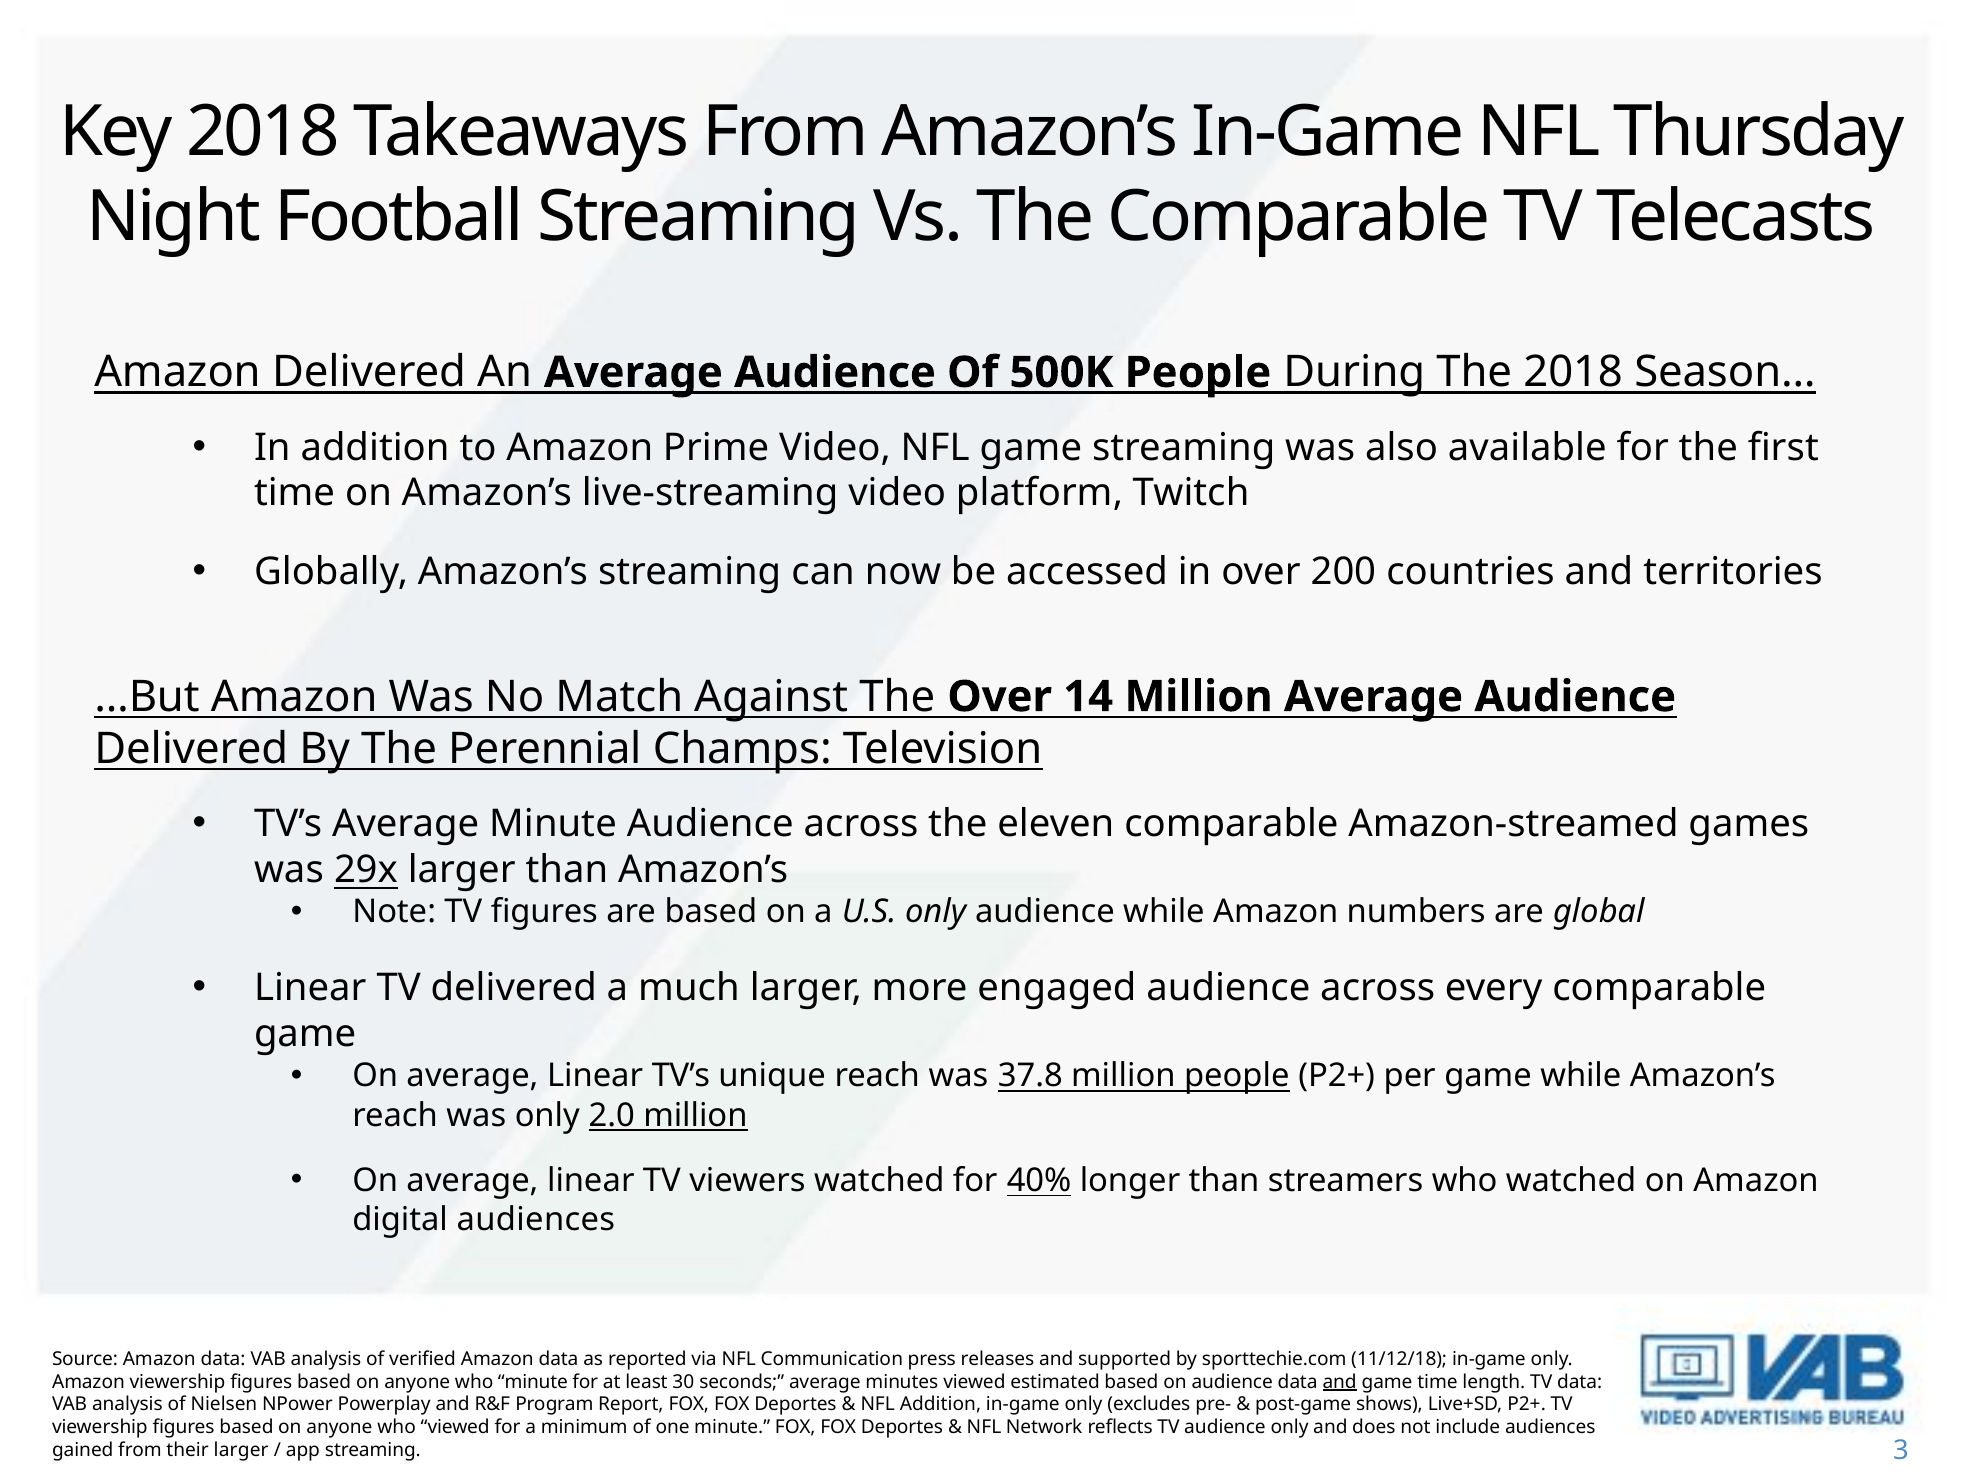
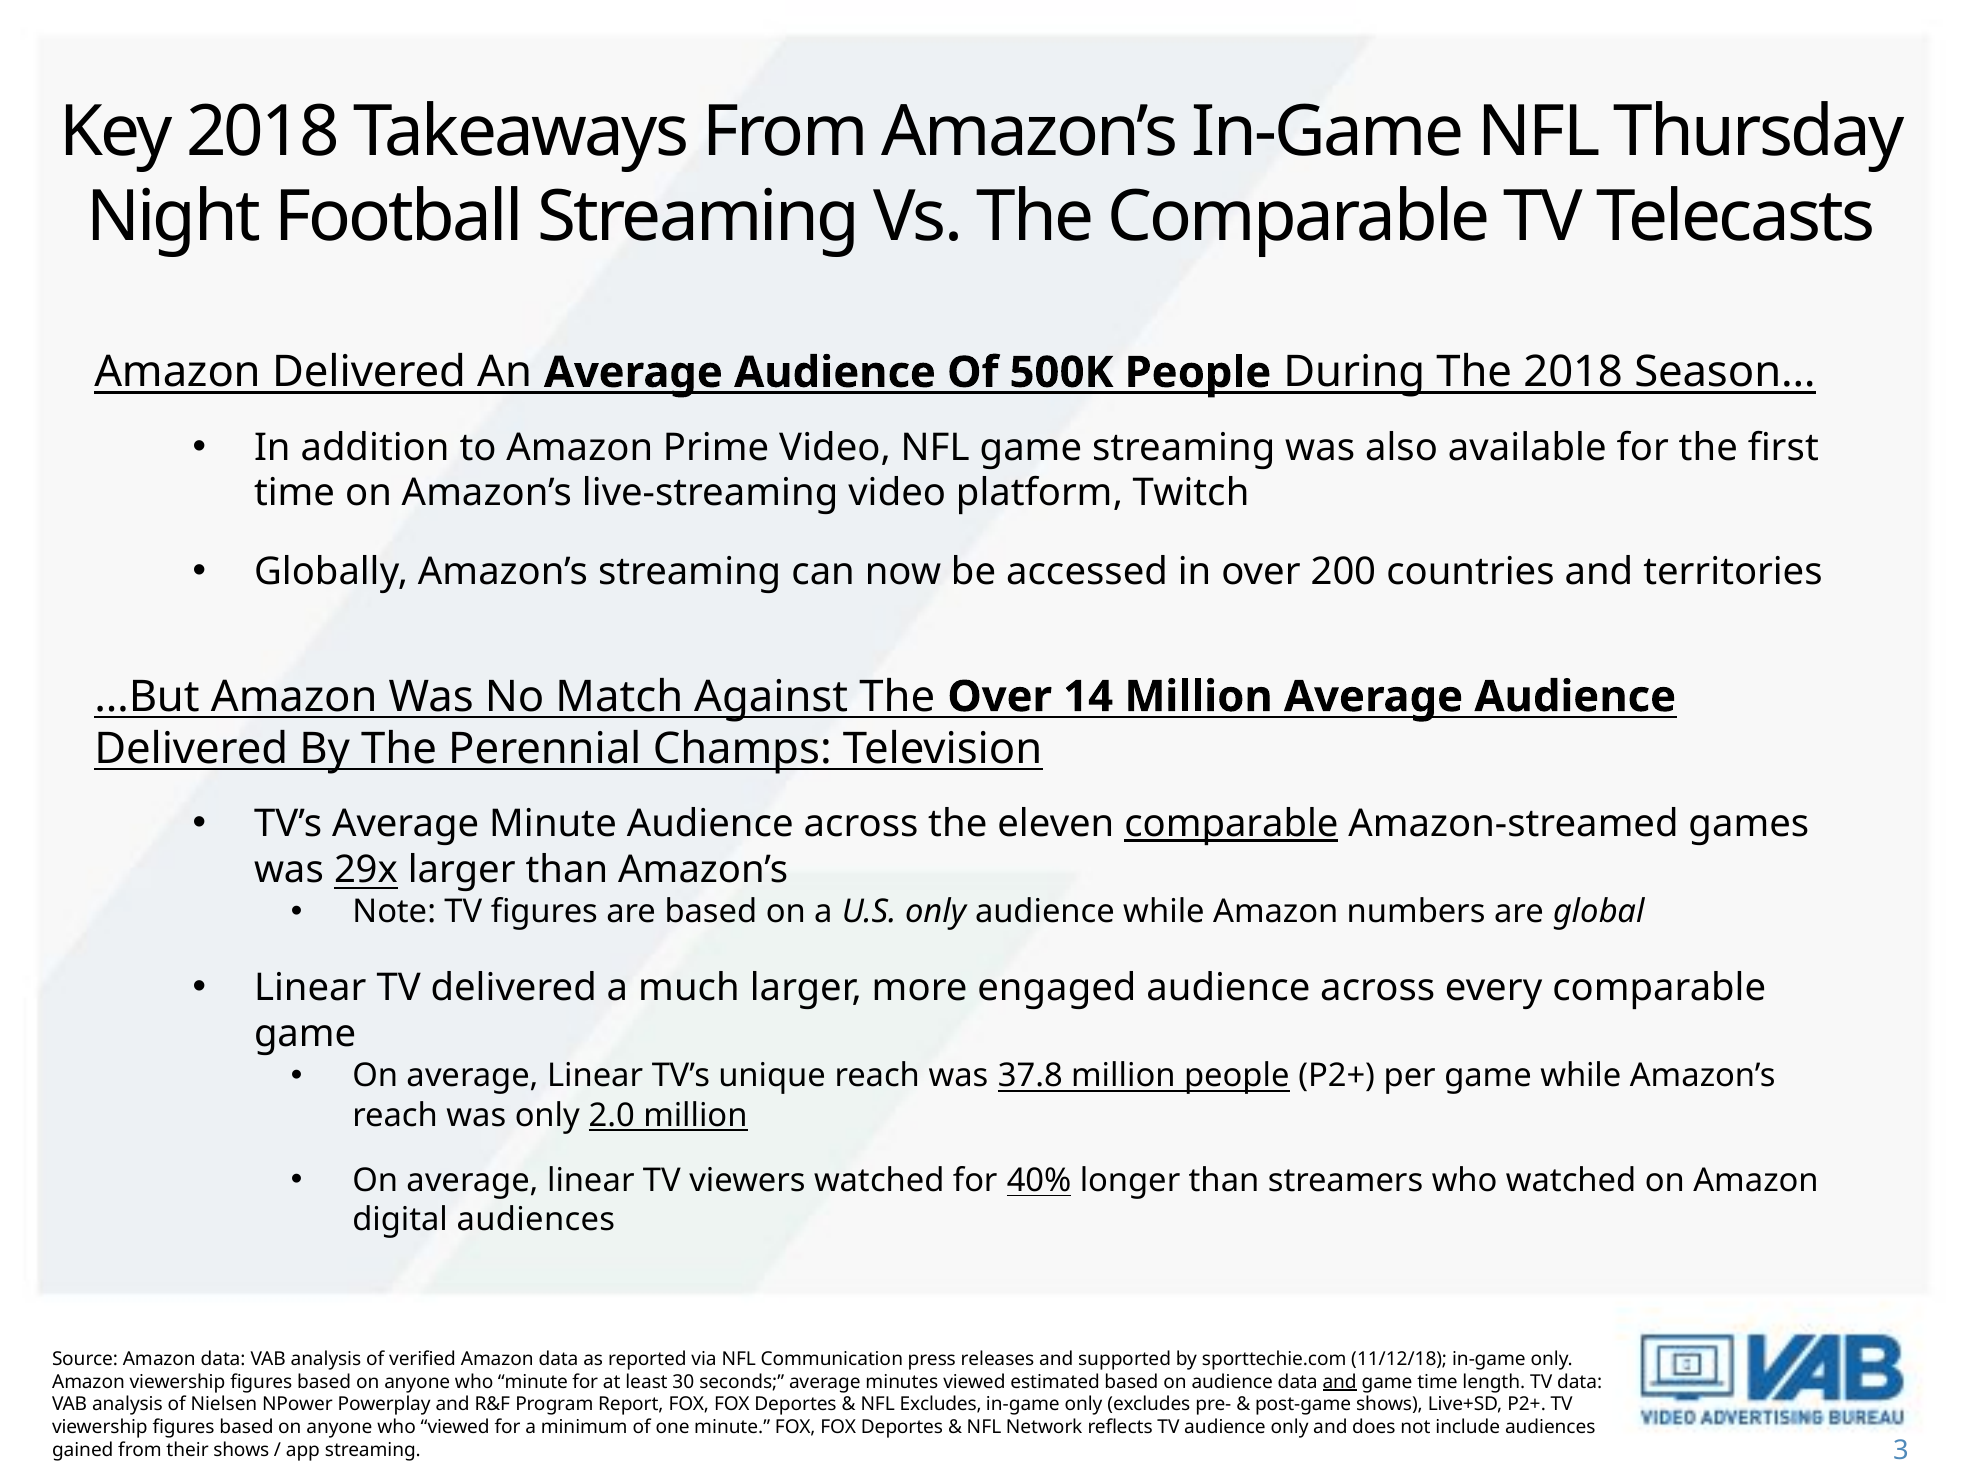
comparable underline: none -> present (1231, 824)
NFL Addition: Addition -> Excludes (941, 1405)
their larger: larger -> shows (241, 1451)
